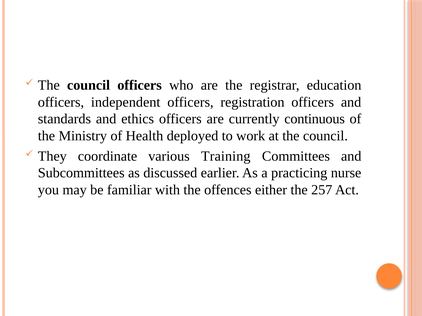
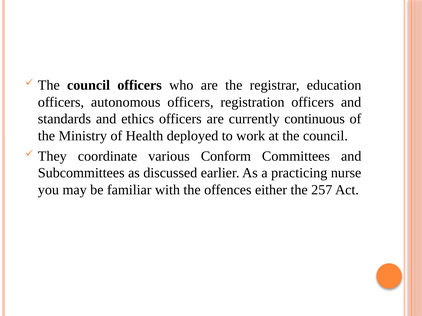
independent: independent -> autonomous (126, 102)
Training: Training -> Conform (226, 156)
